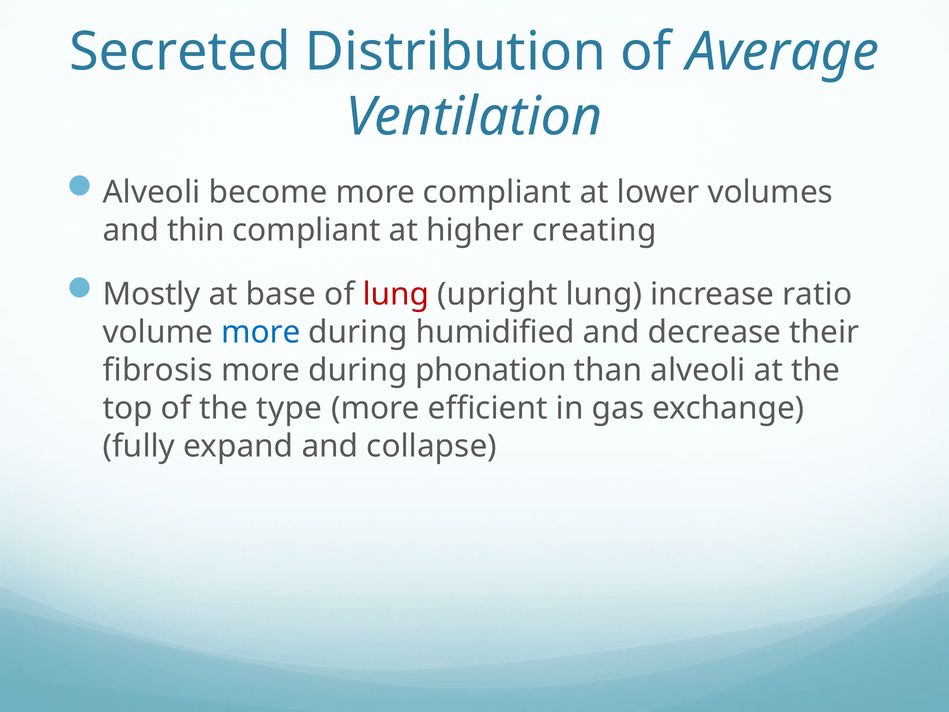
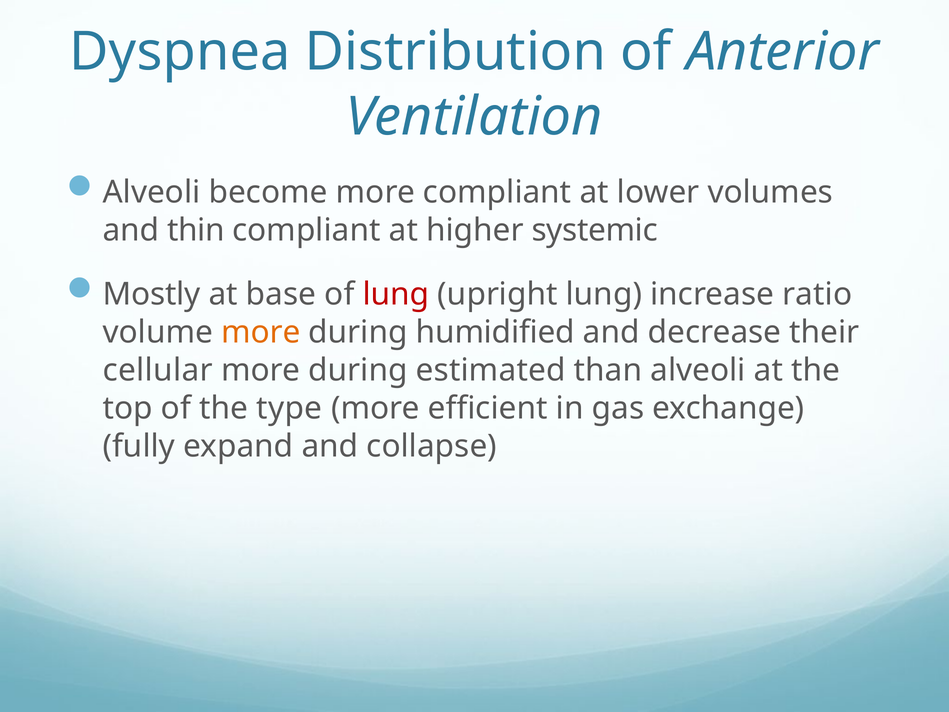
Secreted: Secreted -> Dyspnea (180, 52)
Average: Average -> Anterior (783, 52)
creating: creating -> systemic (595, 230)
more colour: blue -> orange (261, 332)
fibrosis: fibrosis -> cellular (158, 370)
phonation: phonation -> estimated (491, 370)
